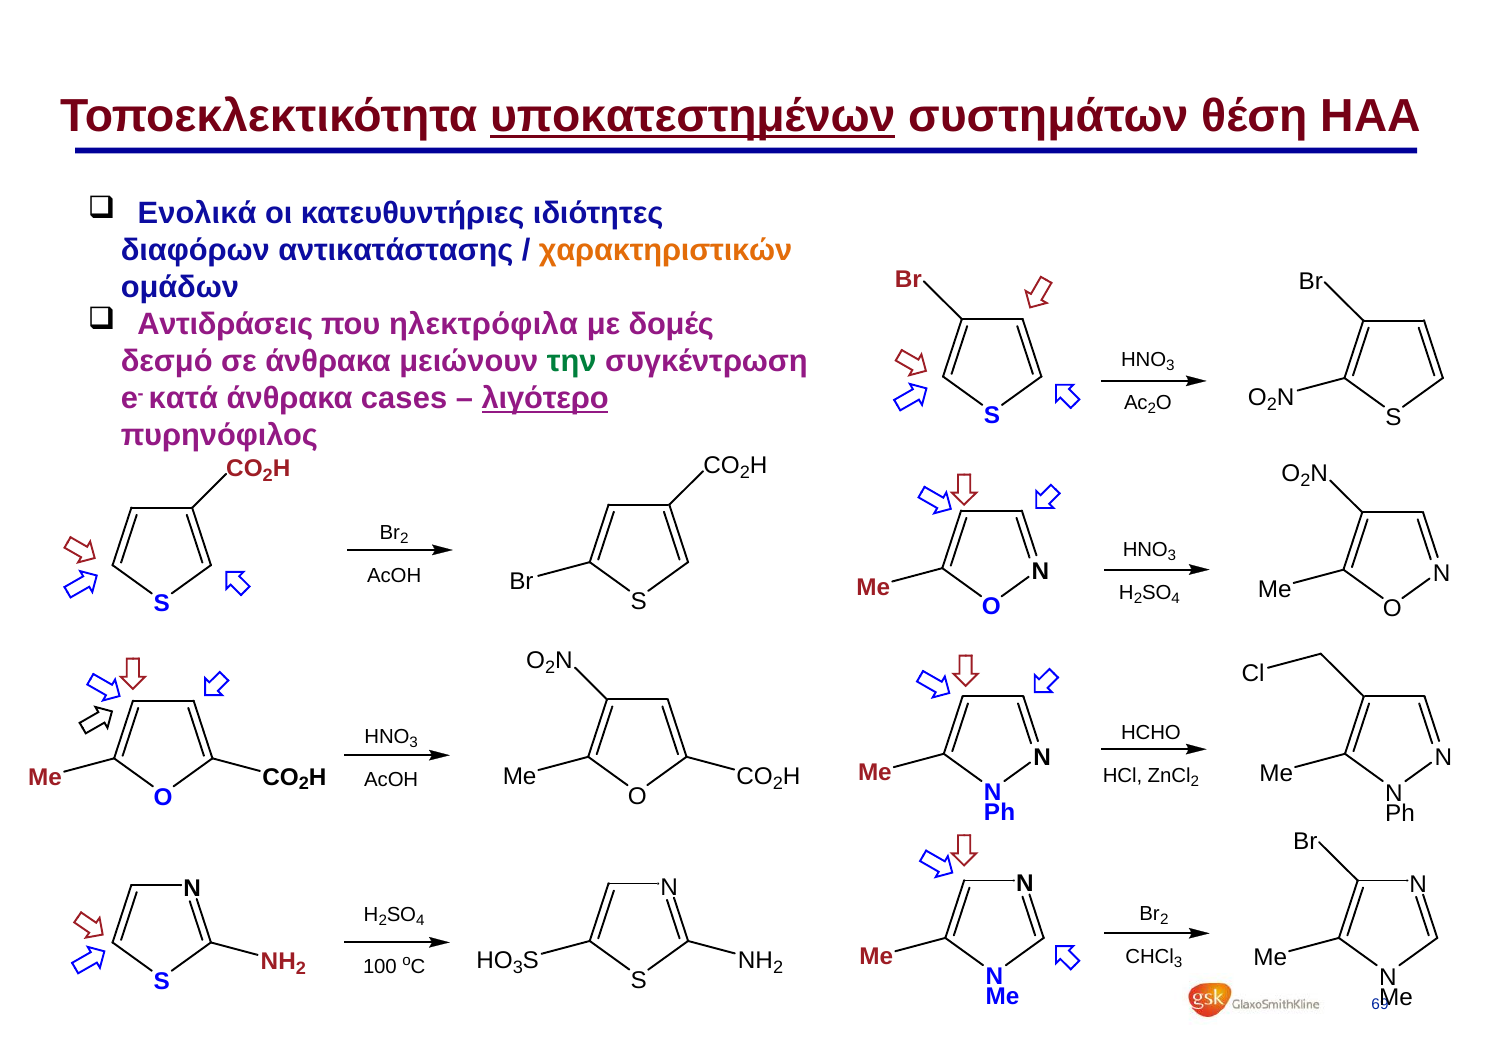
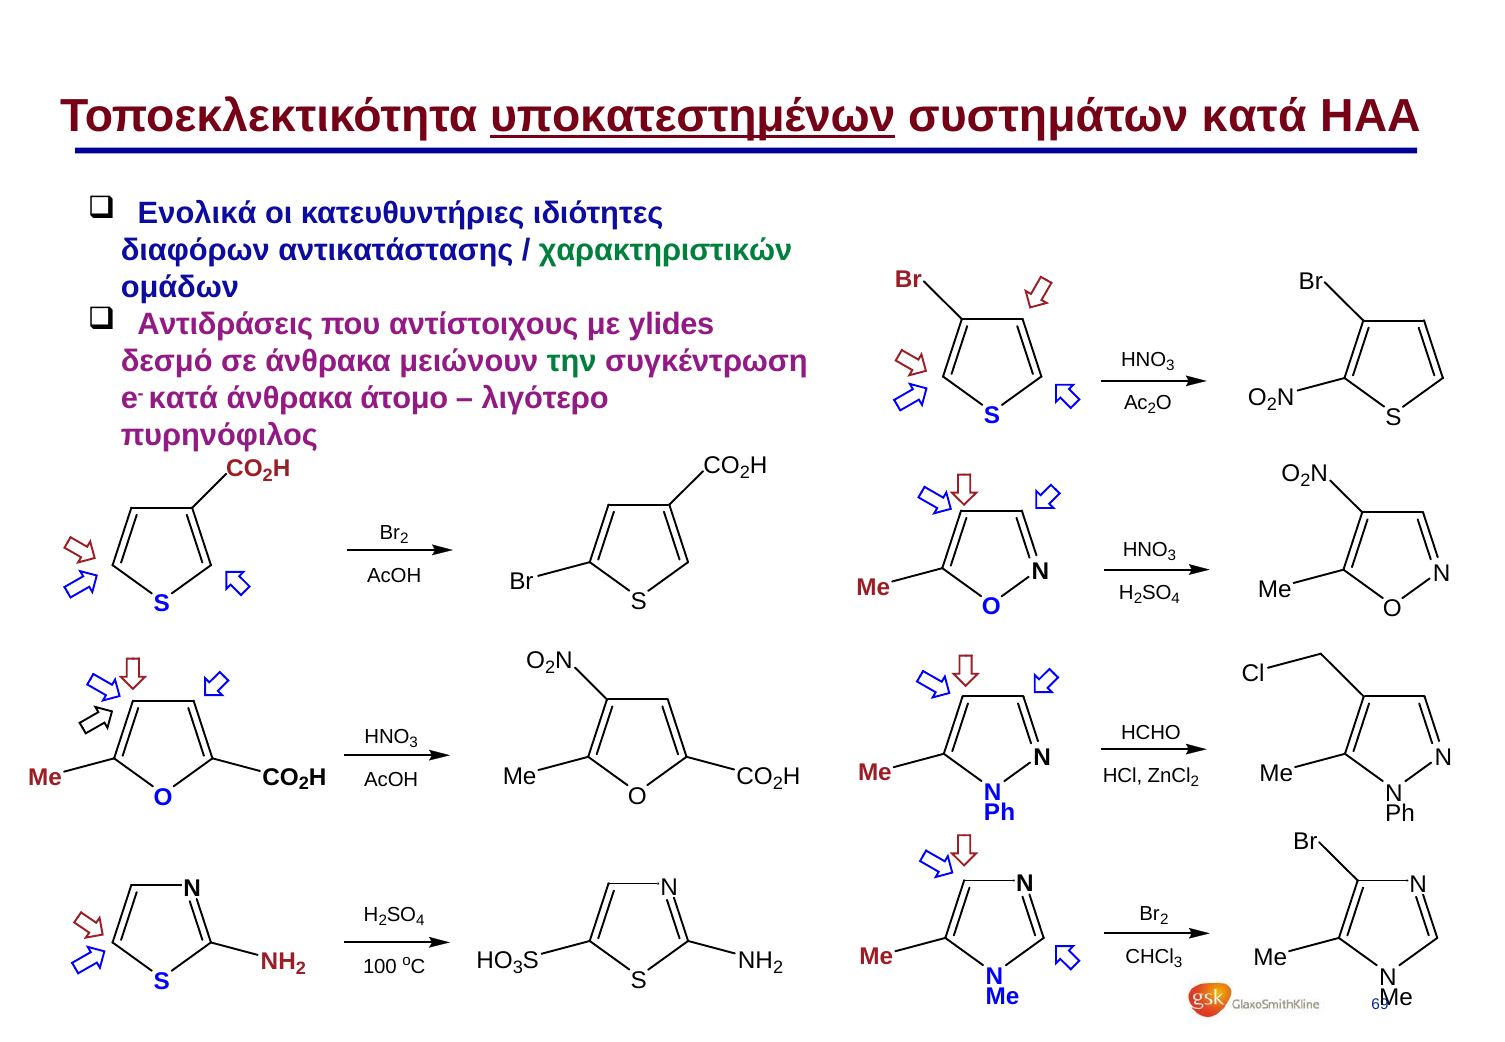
συστημάτων θέση: θέση -> κατά (1254, 117)
χαρακτηριστικών colour: orange -> green (666, 250)
ηλεκτρόφιλα: ηλεκτρόφιλα -> αντίστοιχους (484, 324)
δομές: δομές -> ylides (671, 324)
cases: cases -> άτομο (404, 398)
λιγότερο underline: present -> none (545, 398)
